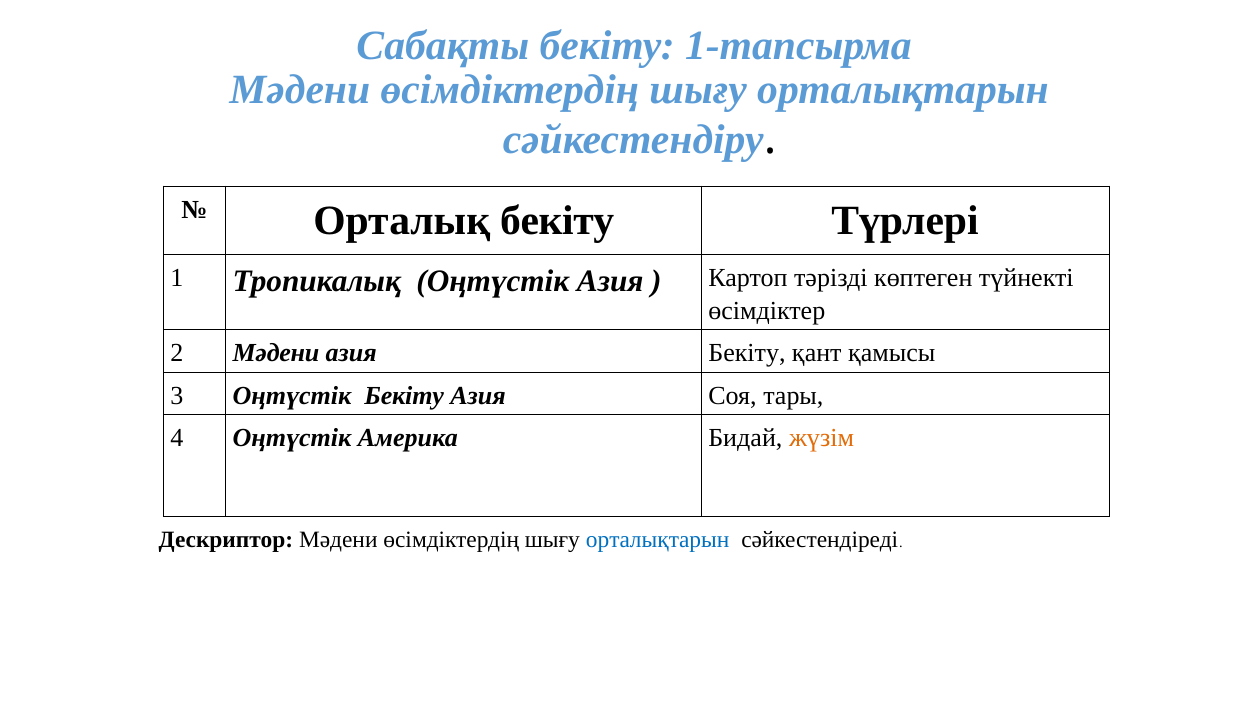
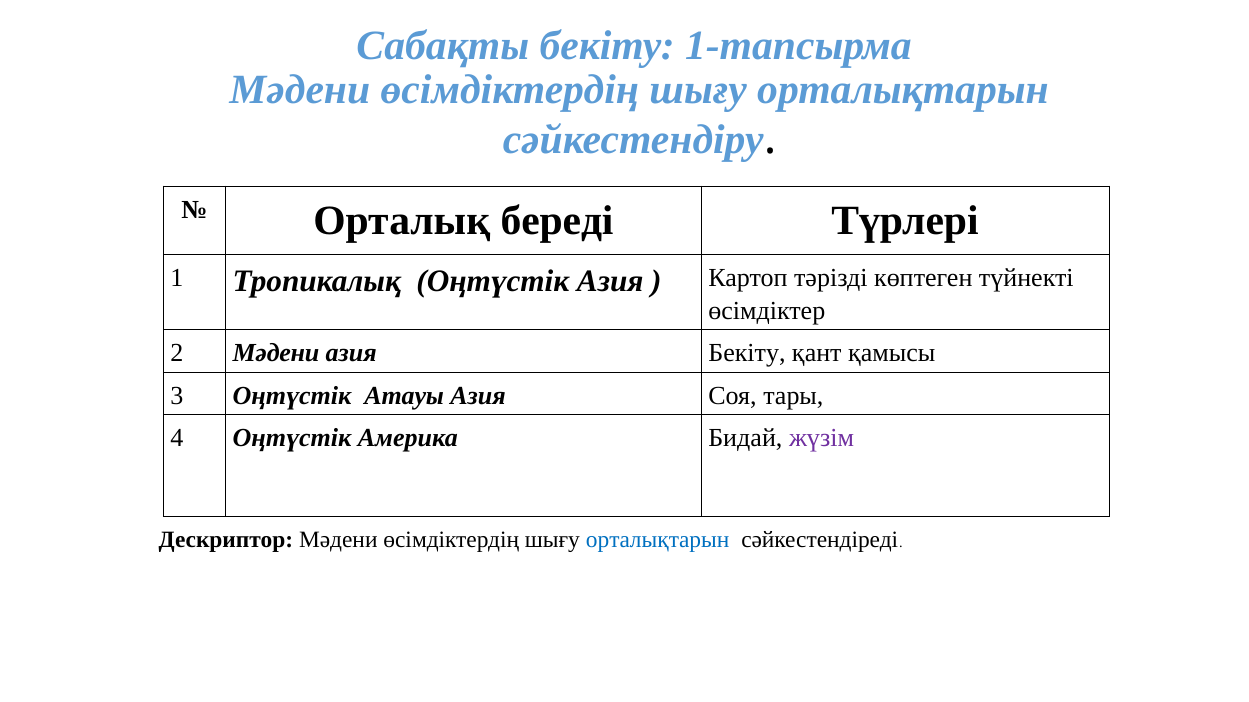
Орталық бекіту: бекіту -> береді (557, 221)
Оңтүстік Бекіту: Бекіту -> Атауы (404, 396)
жүзім colour: orange -> purple (821, 439)
